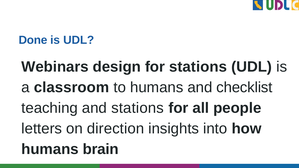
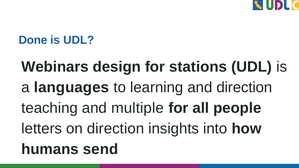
classroom: classroom -> languages (72, 87)
to humans: humans -> learning (157, 87)
and checklist: checklist -> direction (244, 87)
and stations: stations -> multiple (138, 108)
brain: brain -> send (101, 149)
